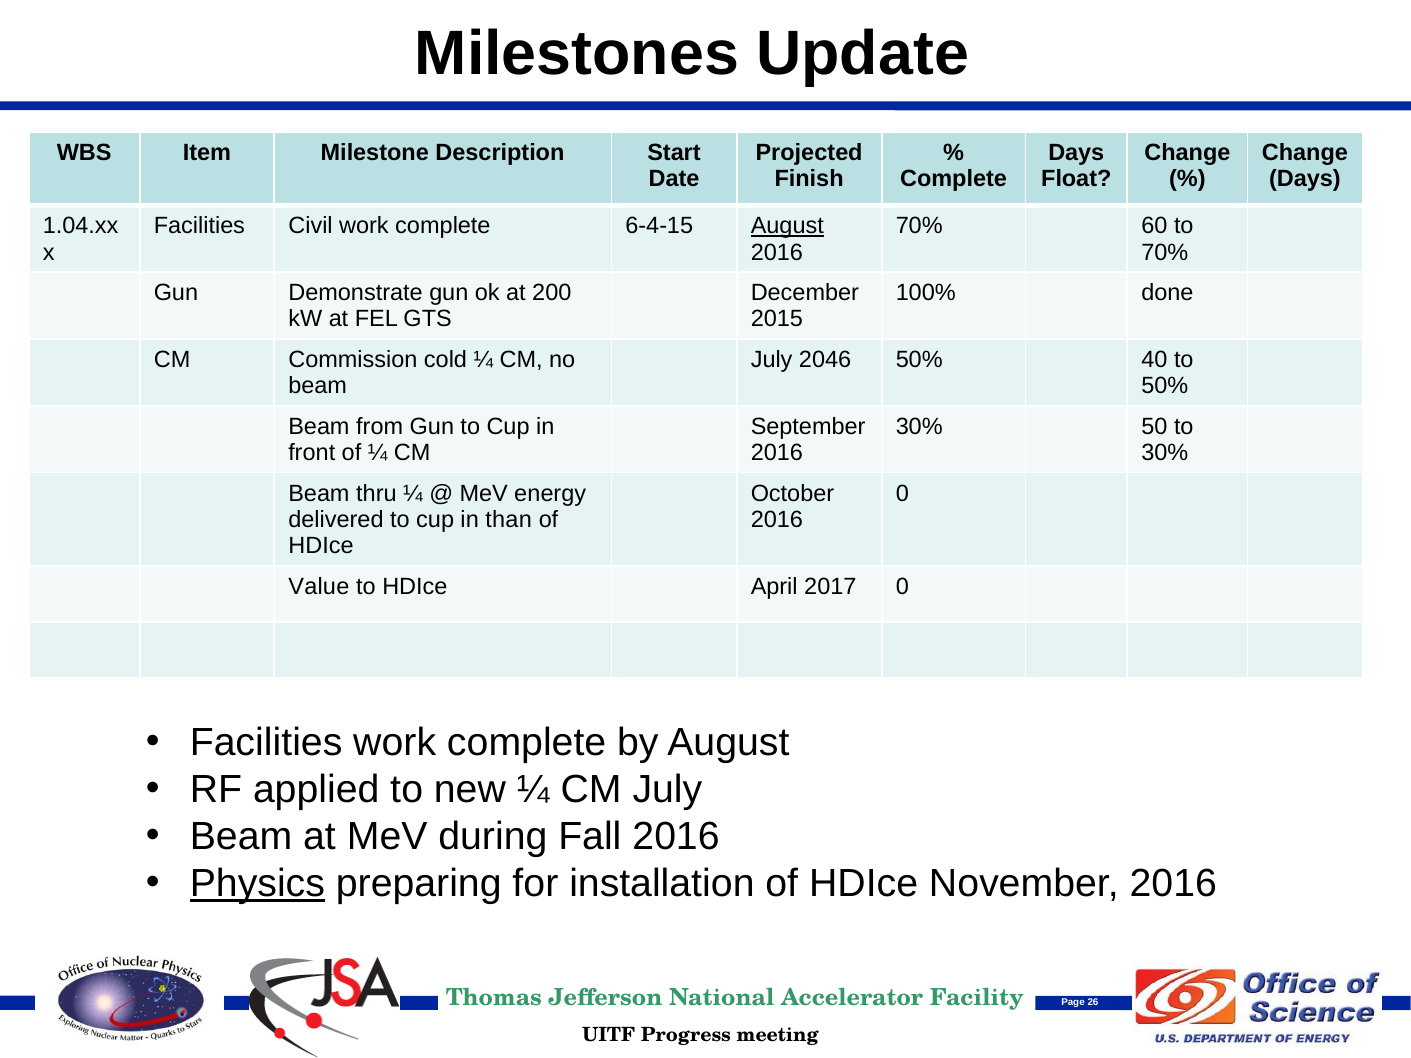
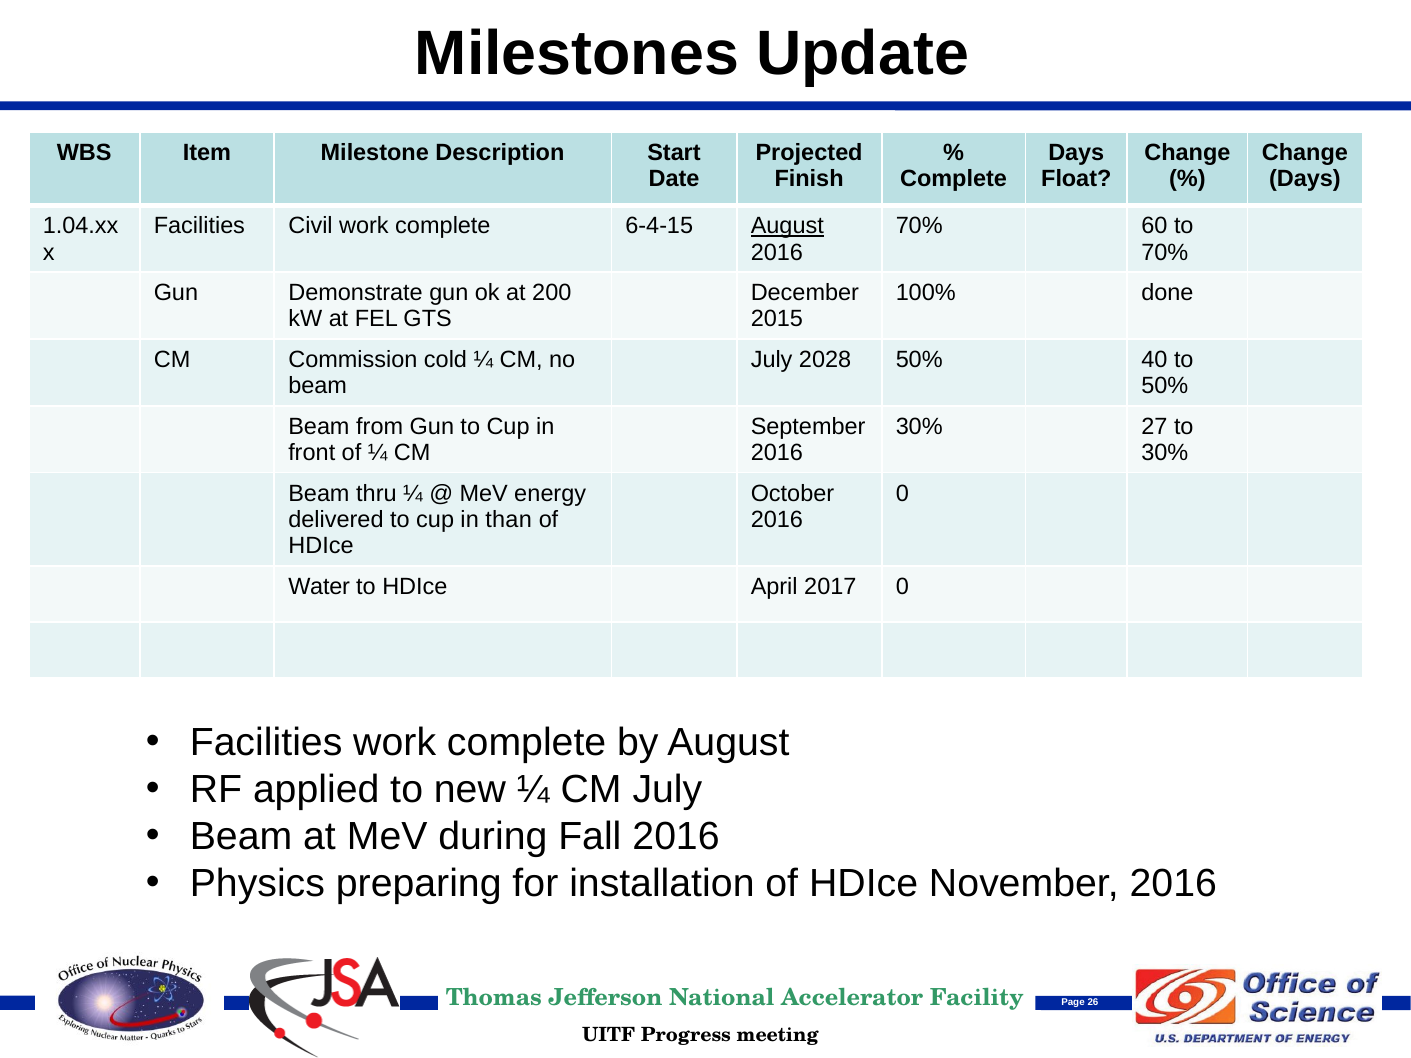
2046: 2046 -> 2028 (825, 360)
50: 50 -> 27 (1154, 427)
Value: Value -> Water (319, 587)
Physics underline: present -> none (257, 884)
